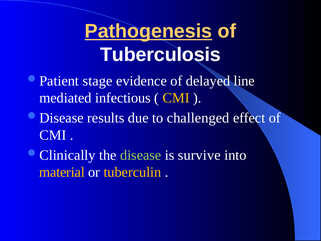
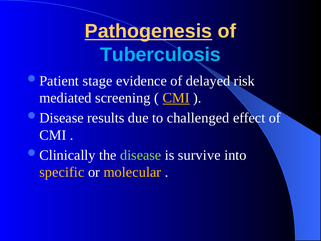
Tuberculosis colour: white -> light blue (160, 55)
line: line -> risk (244, 81)
infectious: infectious -> screening (123, 98)
CMI underline: none -> present (176, 98)
material: material -> specific (62, 172)
tuberculin: tuberculin -> molecular (132, 172)
